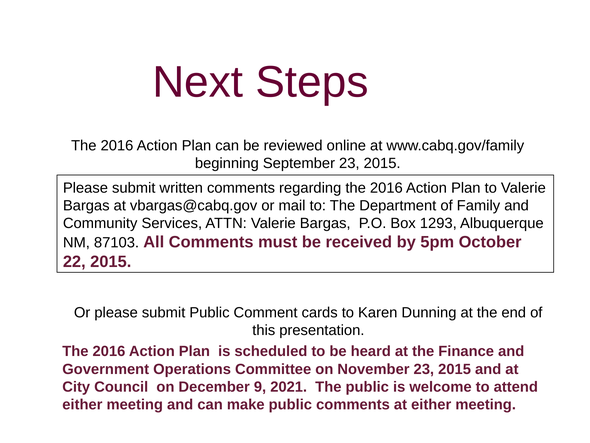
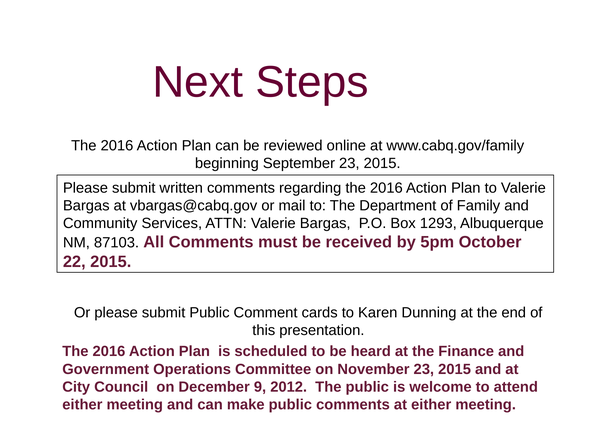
2021: 2021 -> 2012 (289, 386)
